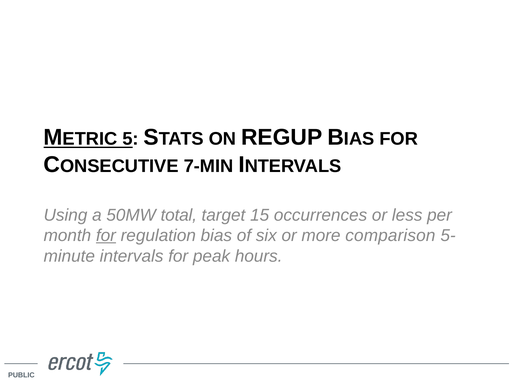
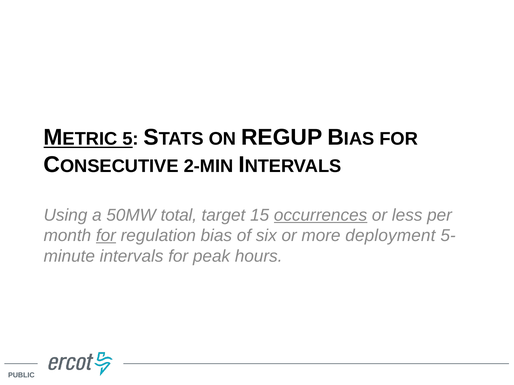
7-MIN: 7-MIN -> 2-MIN (209, 167)
occurrences underline: none -> present (321, 215)
comparison: comparison -> deployment (390, 236)
